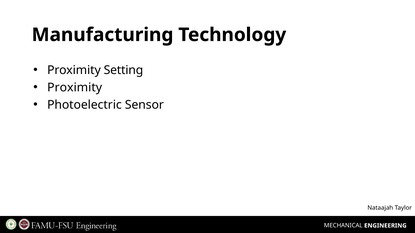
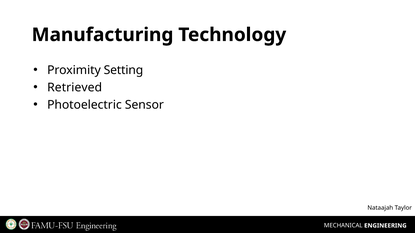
Proximity: Proximity -> Retrieved (75, 88)
